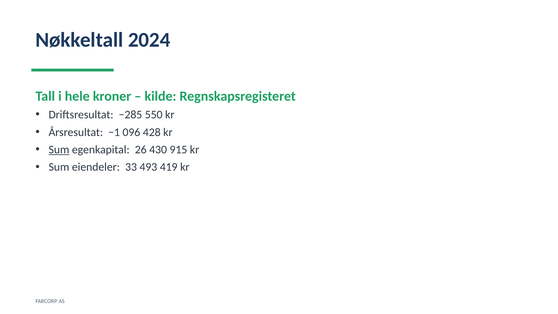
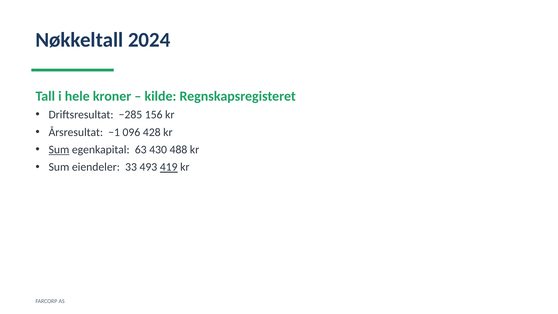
550: 550 -> 156 (154, 115)
26: 26 -> 63 (141, 150)
915: 915 -> 488 (178, 150)
419 underline: none -> present (169, 167)
